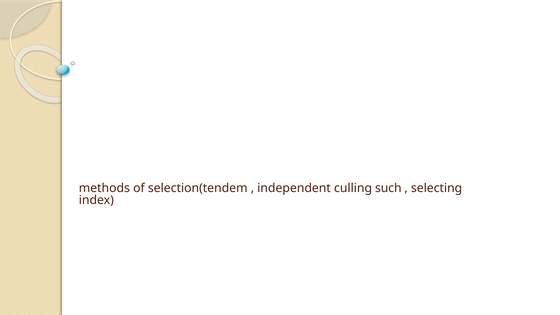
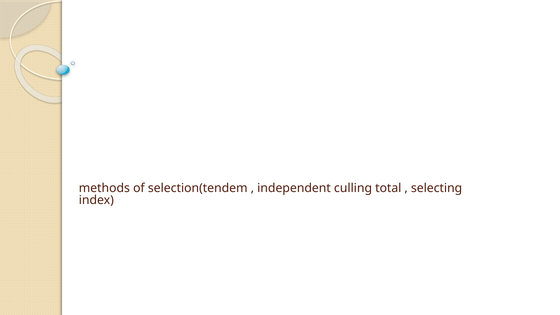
such: such -> total (388, 188)
